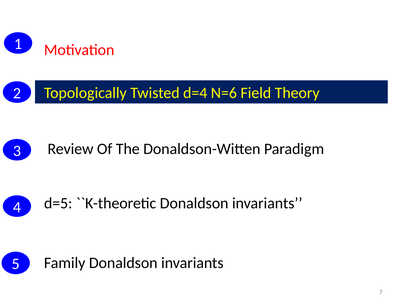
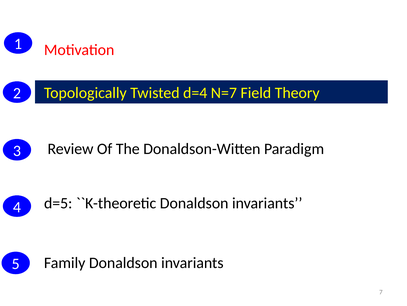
N=6: N=6 -> N=7 (224, 93)
